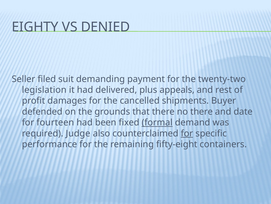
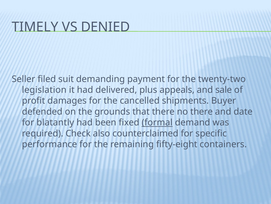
EIGHTY: EIGHTY -> TIMELY (35, 27)
rest: rest -> sale (224, 90)
fourteen: fourteen -> blatantly (55, 122)
Judge: Judge -> Check (78, 133)
for underline: present -> none (187, 133)
